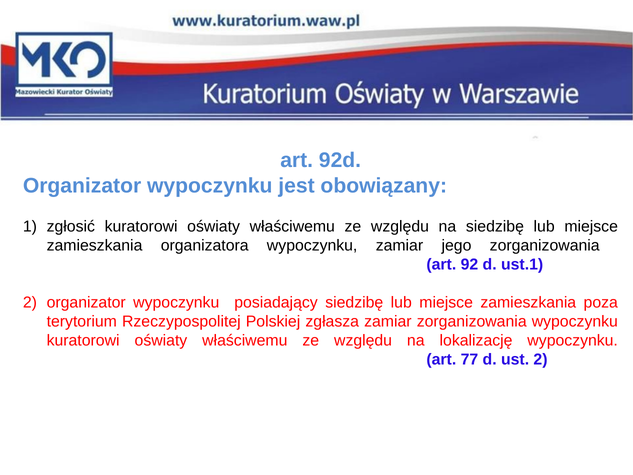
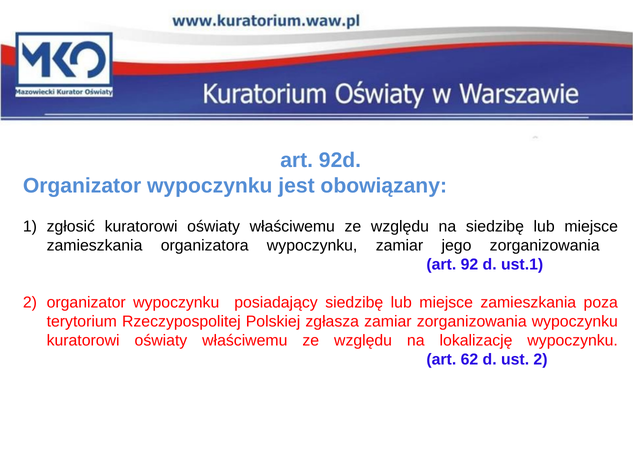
77: 77 -> 62 (469, 359)
